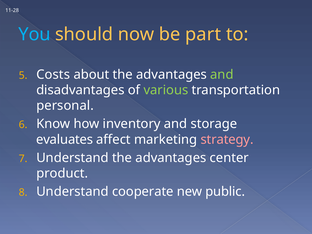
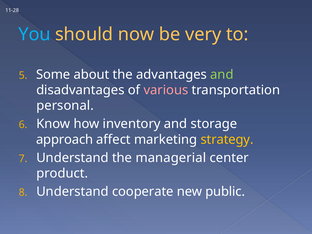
part: part -> very (203, 34)
Costs: Costs -> Some (53, 75)
various colour: light green -> pink (166, 90)
evaluates: evaluates -> approach (65, 140)
strategy colour: pink -> yellow (227, 140)
Understand the advantages: advantages -> managerial (171, 158)
